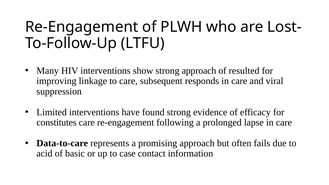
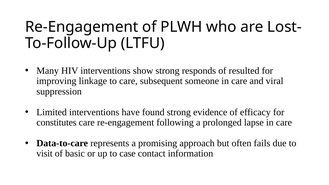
strong approach: approach -> responds (199, 71)
responds: responds -> someone (202, 81)
acid: acid -> visit (44, 154)
